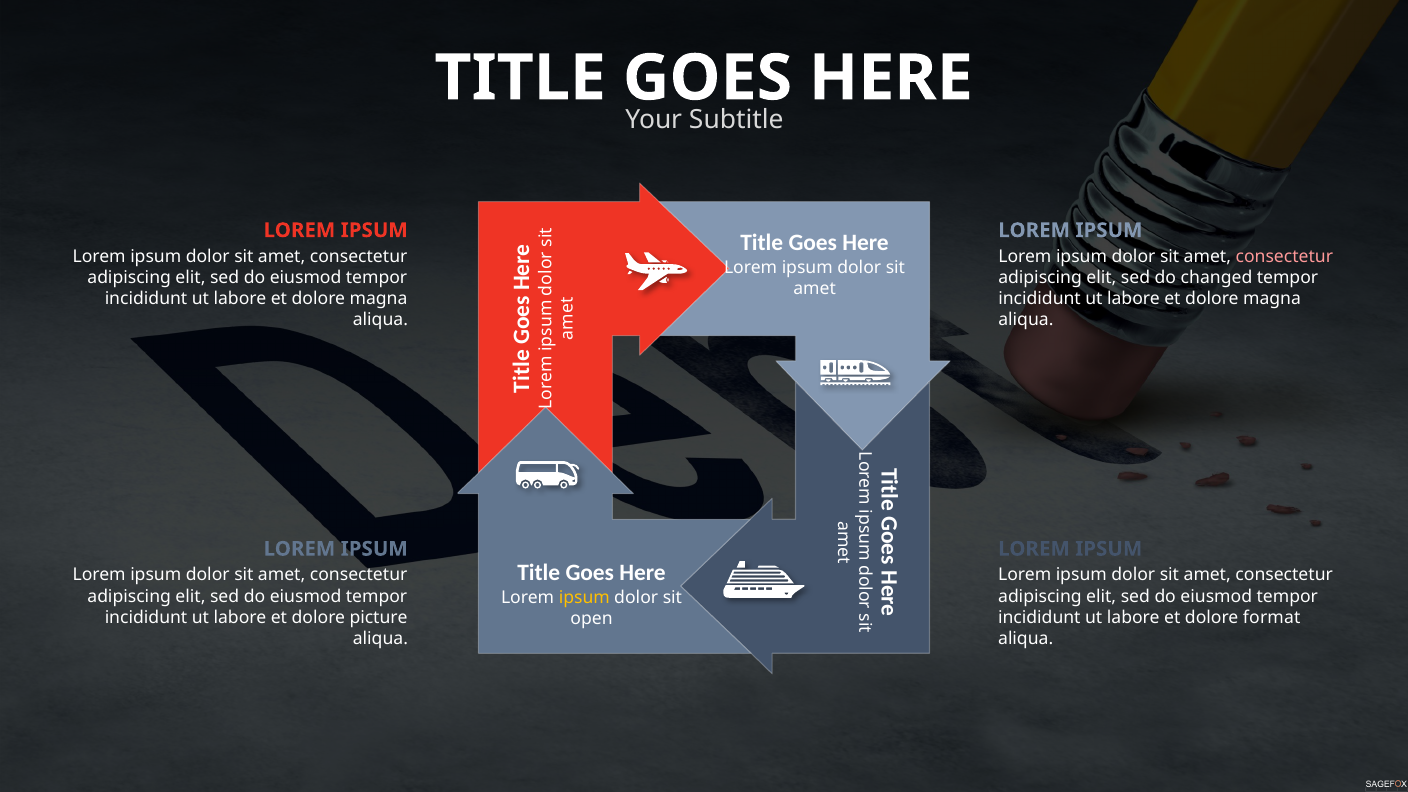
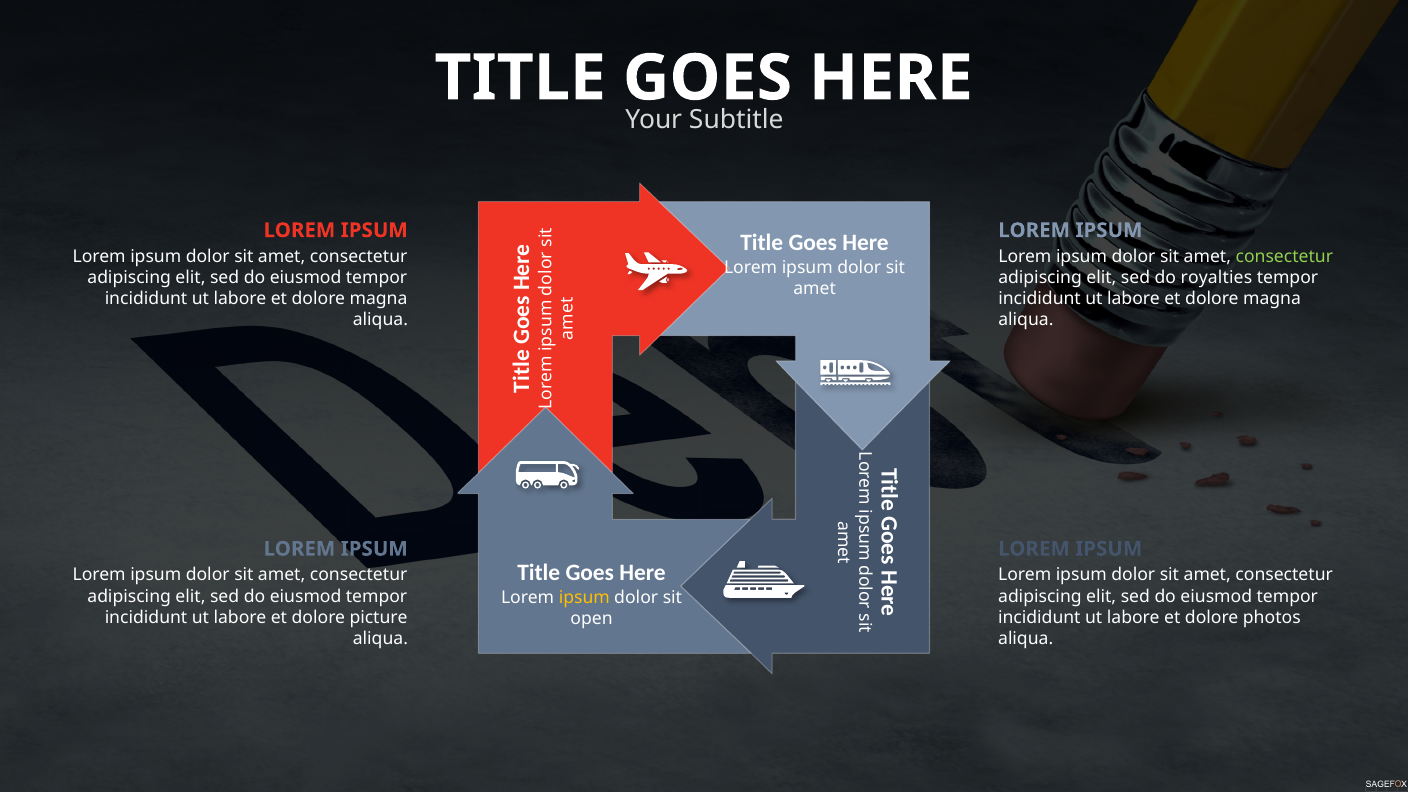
consectetur colour: pink -> light green (1284, 257)
changed: changed -> royalties (1216, 278)
format: format -> photos (1272, 617)
